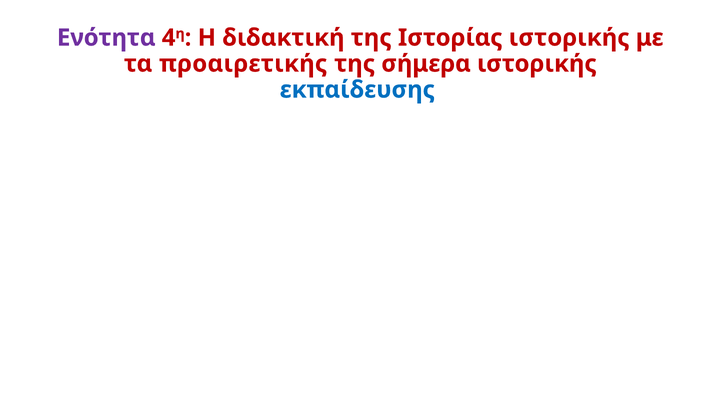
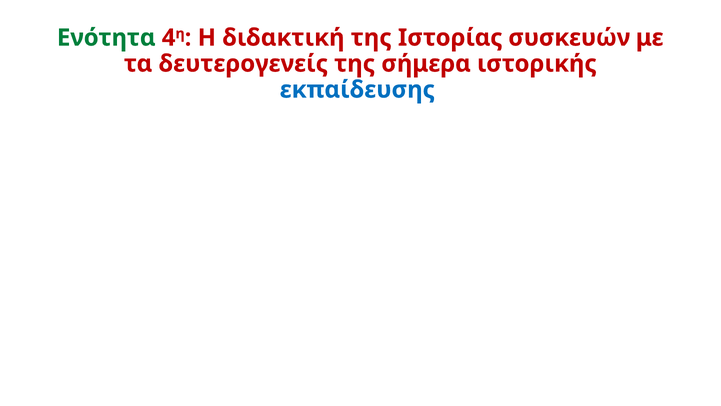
Ενότητα colour: purple -> green (106, 38)
Ιστορίας ιστορικής: ιστορικής -> συσκευών (569, 38)
προαιρετικής: προαιρετικής -> δευτερογενείς (243, 64)
